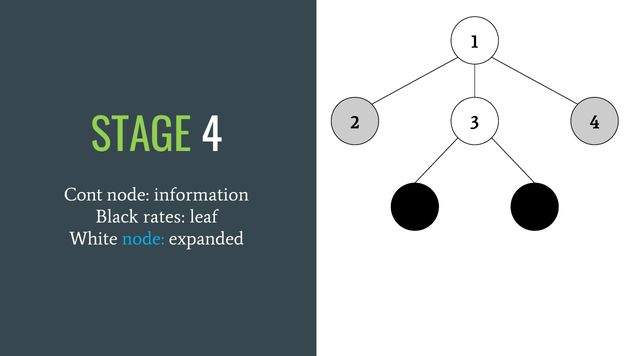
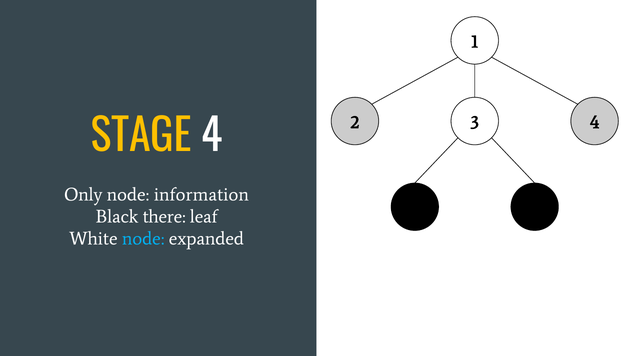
STAGE colour: light green -> yellow (141, 137)
Cont: Cont -> Only (83, 195)
rates: rates -> there (164, 217)
